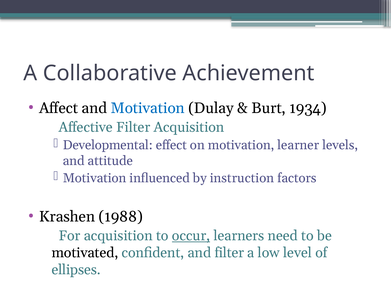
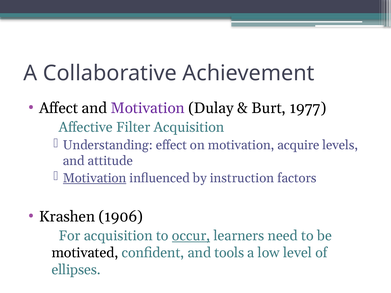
Motivation colour: blue -> purple (148, 108)
1934: 1934 -> 1977 (308, 108)
Developmental: Developmental -> Understanding (108, 145)
learner: learner -> acquire (298, 145)
Motivation underline: none -> present (95, 178)
1988: 1988 -> 1906 (121, 217)
and filter: filter -> tools (229, 253)
